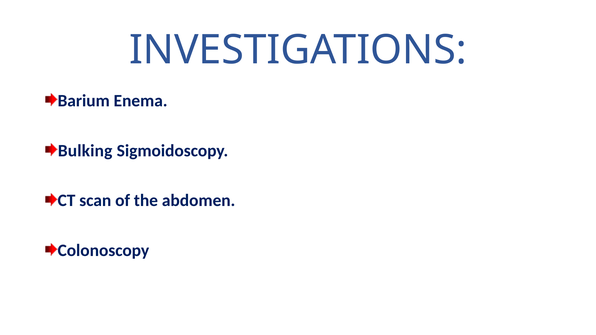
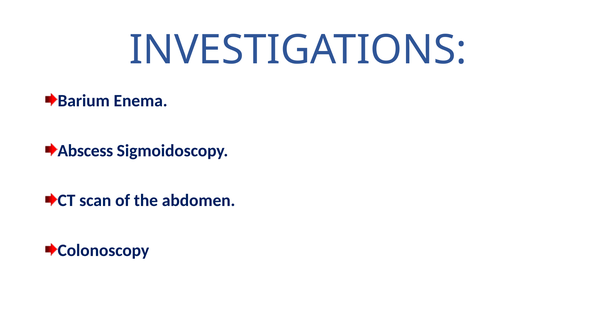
Bulking: Bulking -> Abscess (85, 151)
